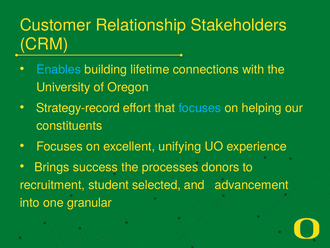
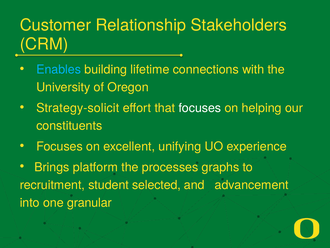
Strategy-record: Strategy-record -> Strategy-solicit (78, 108)
focuses colour: light blue -> white (200, 108)
success: success -> platform (95, 167)
donors: donors -> graphs (220, 167)
